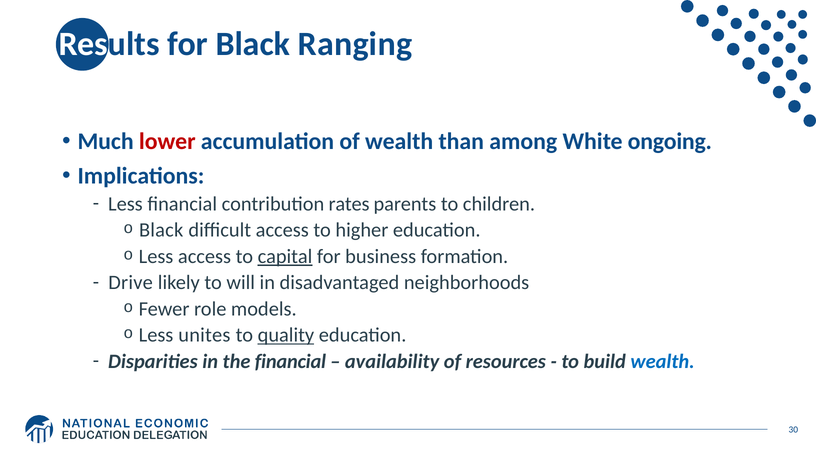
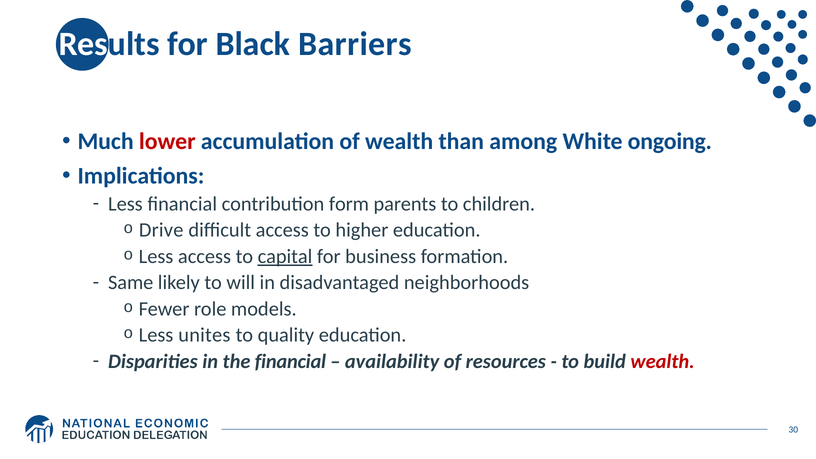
Ranging: Ranging -> Barriers (355, 44)
rates: rates -> form (349, 204)
Black: Black -> Drive (161, 230)
Drive: Drive -> Same (131, 283)
quality underline: present -> none (286, 335)
wealth colour: blue -> red (663, 361)
